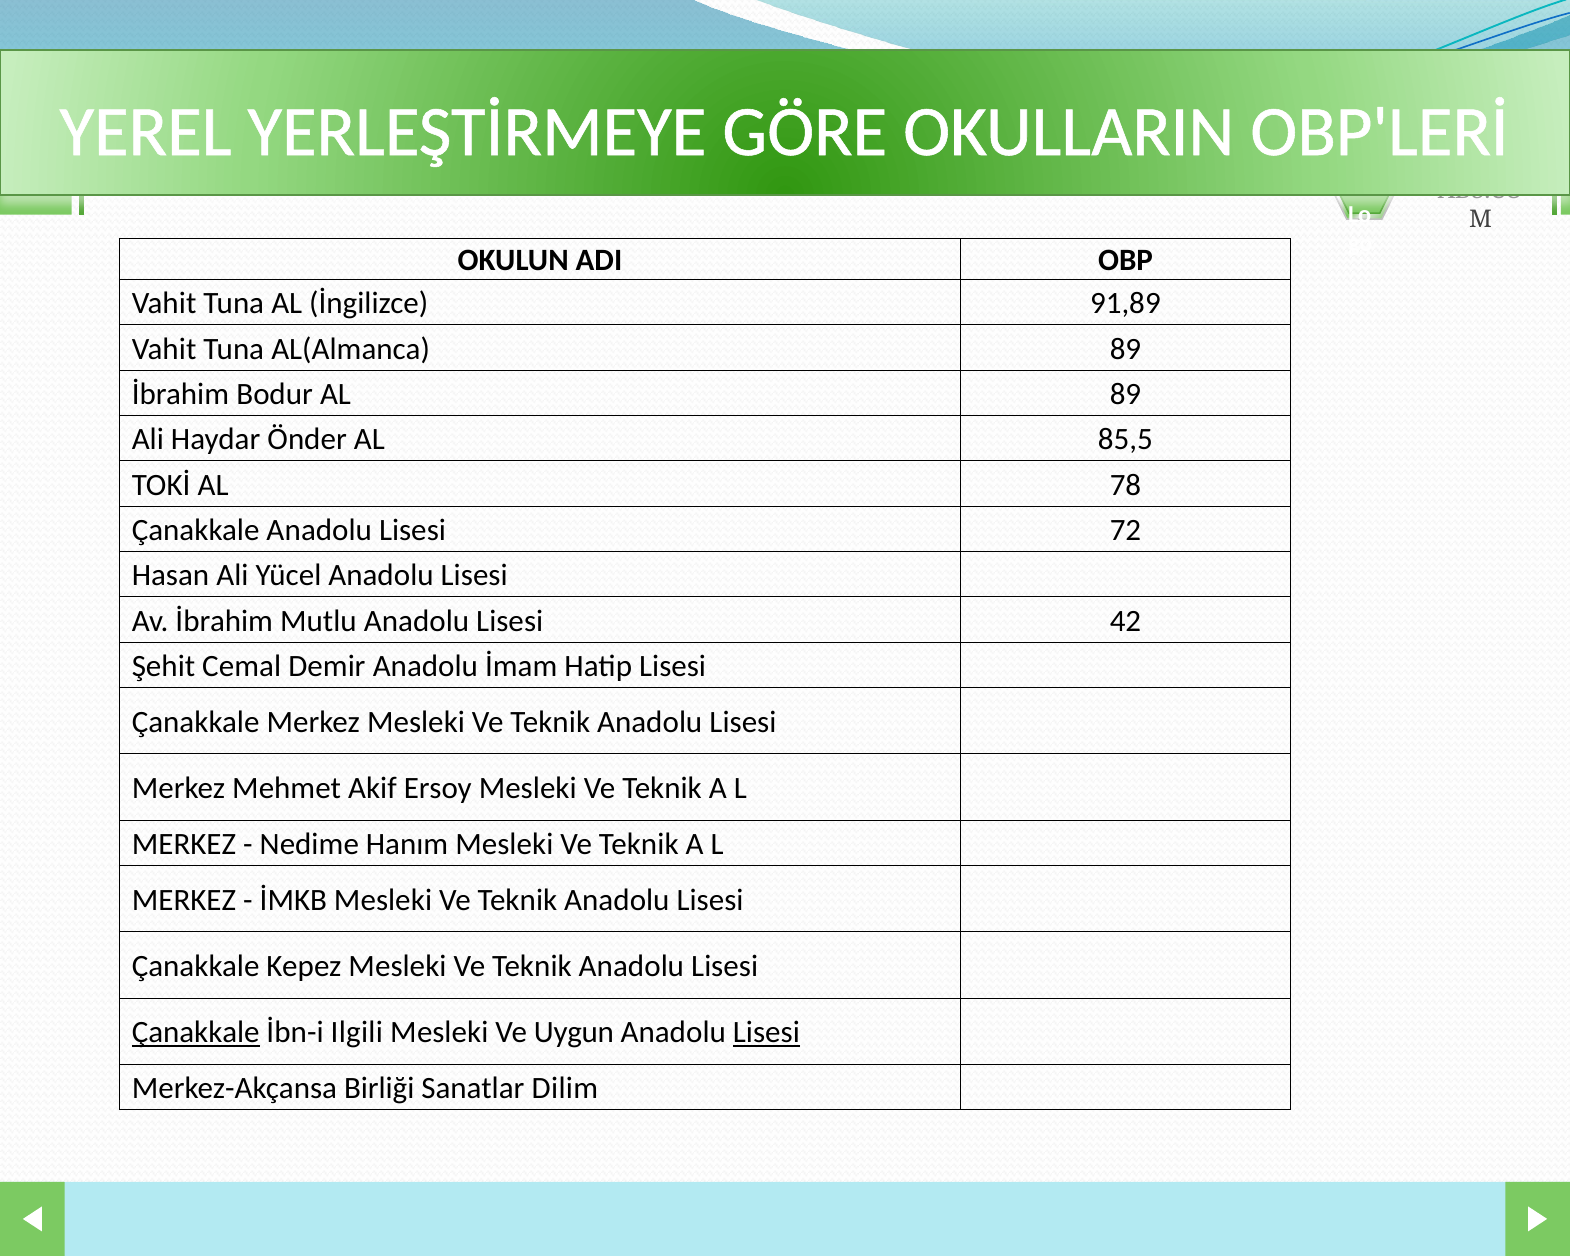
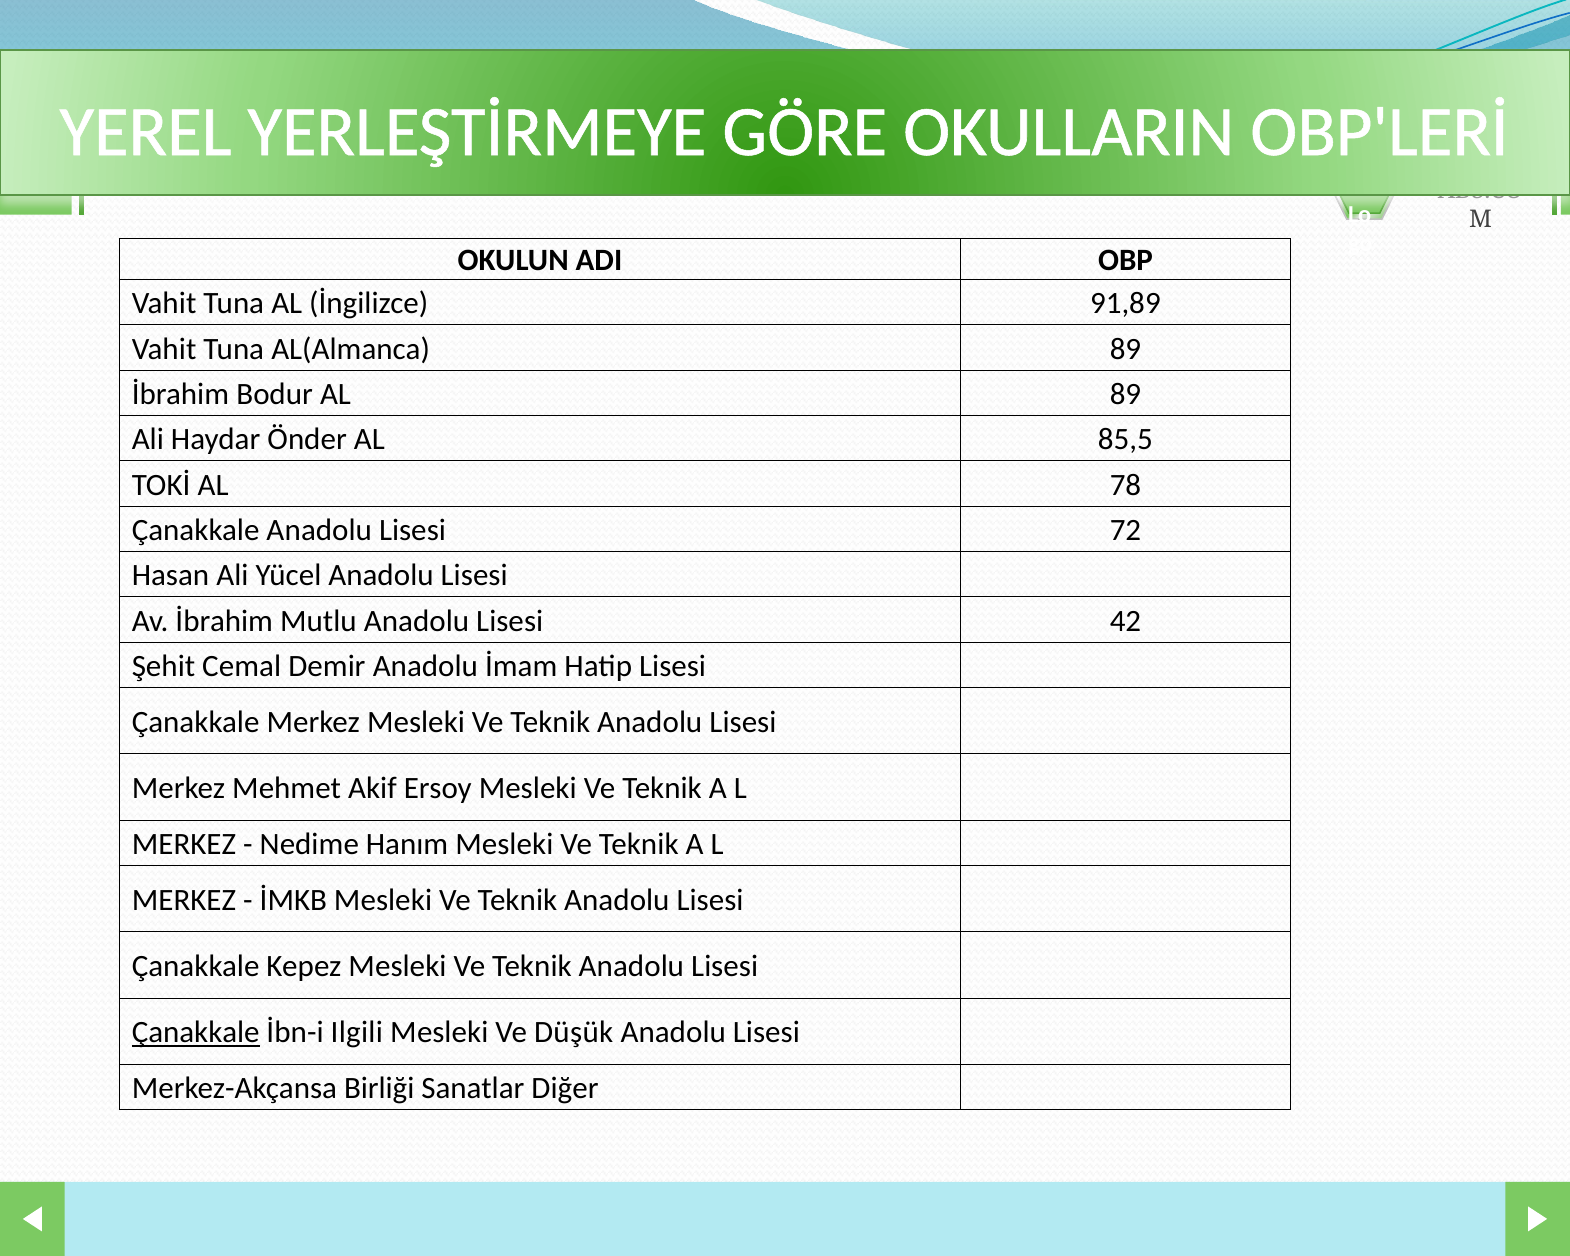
Uygun: Uygun -> Düşük (574, 1033)
Lisesi underline: present -> none (766, 1033)
Dilim: Dilim -> Diğer (565, 1088)
